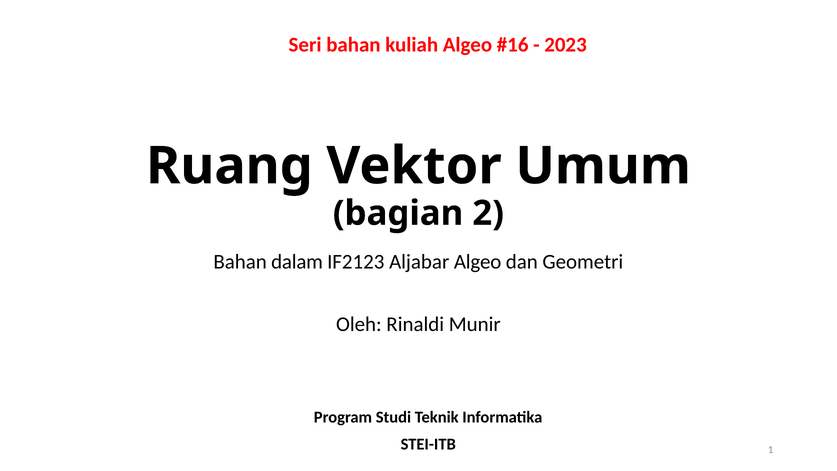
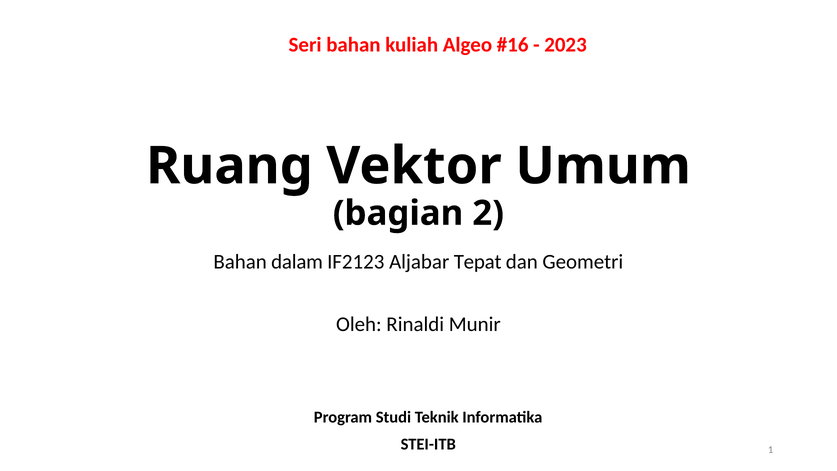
Aljabar Algeo: Algeo -> Tepat (478, 262)
